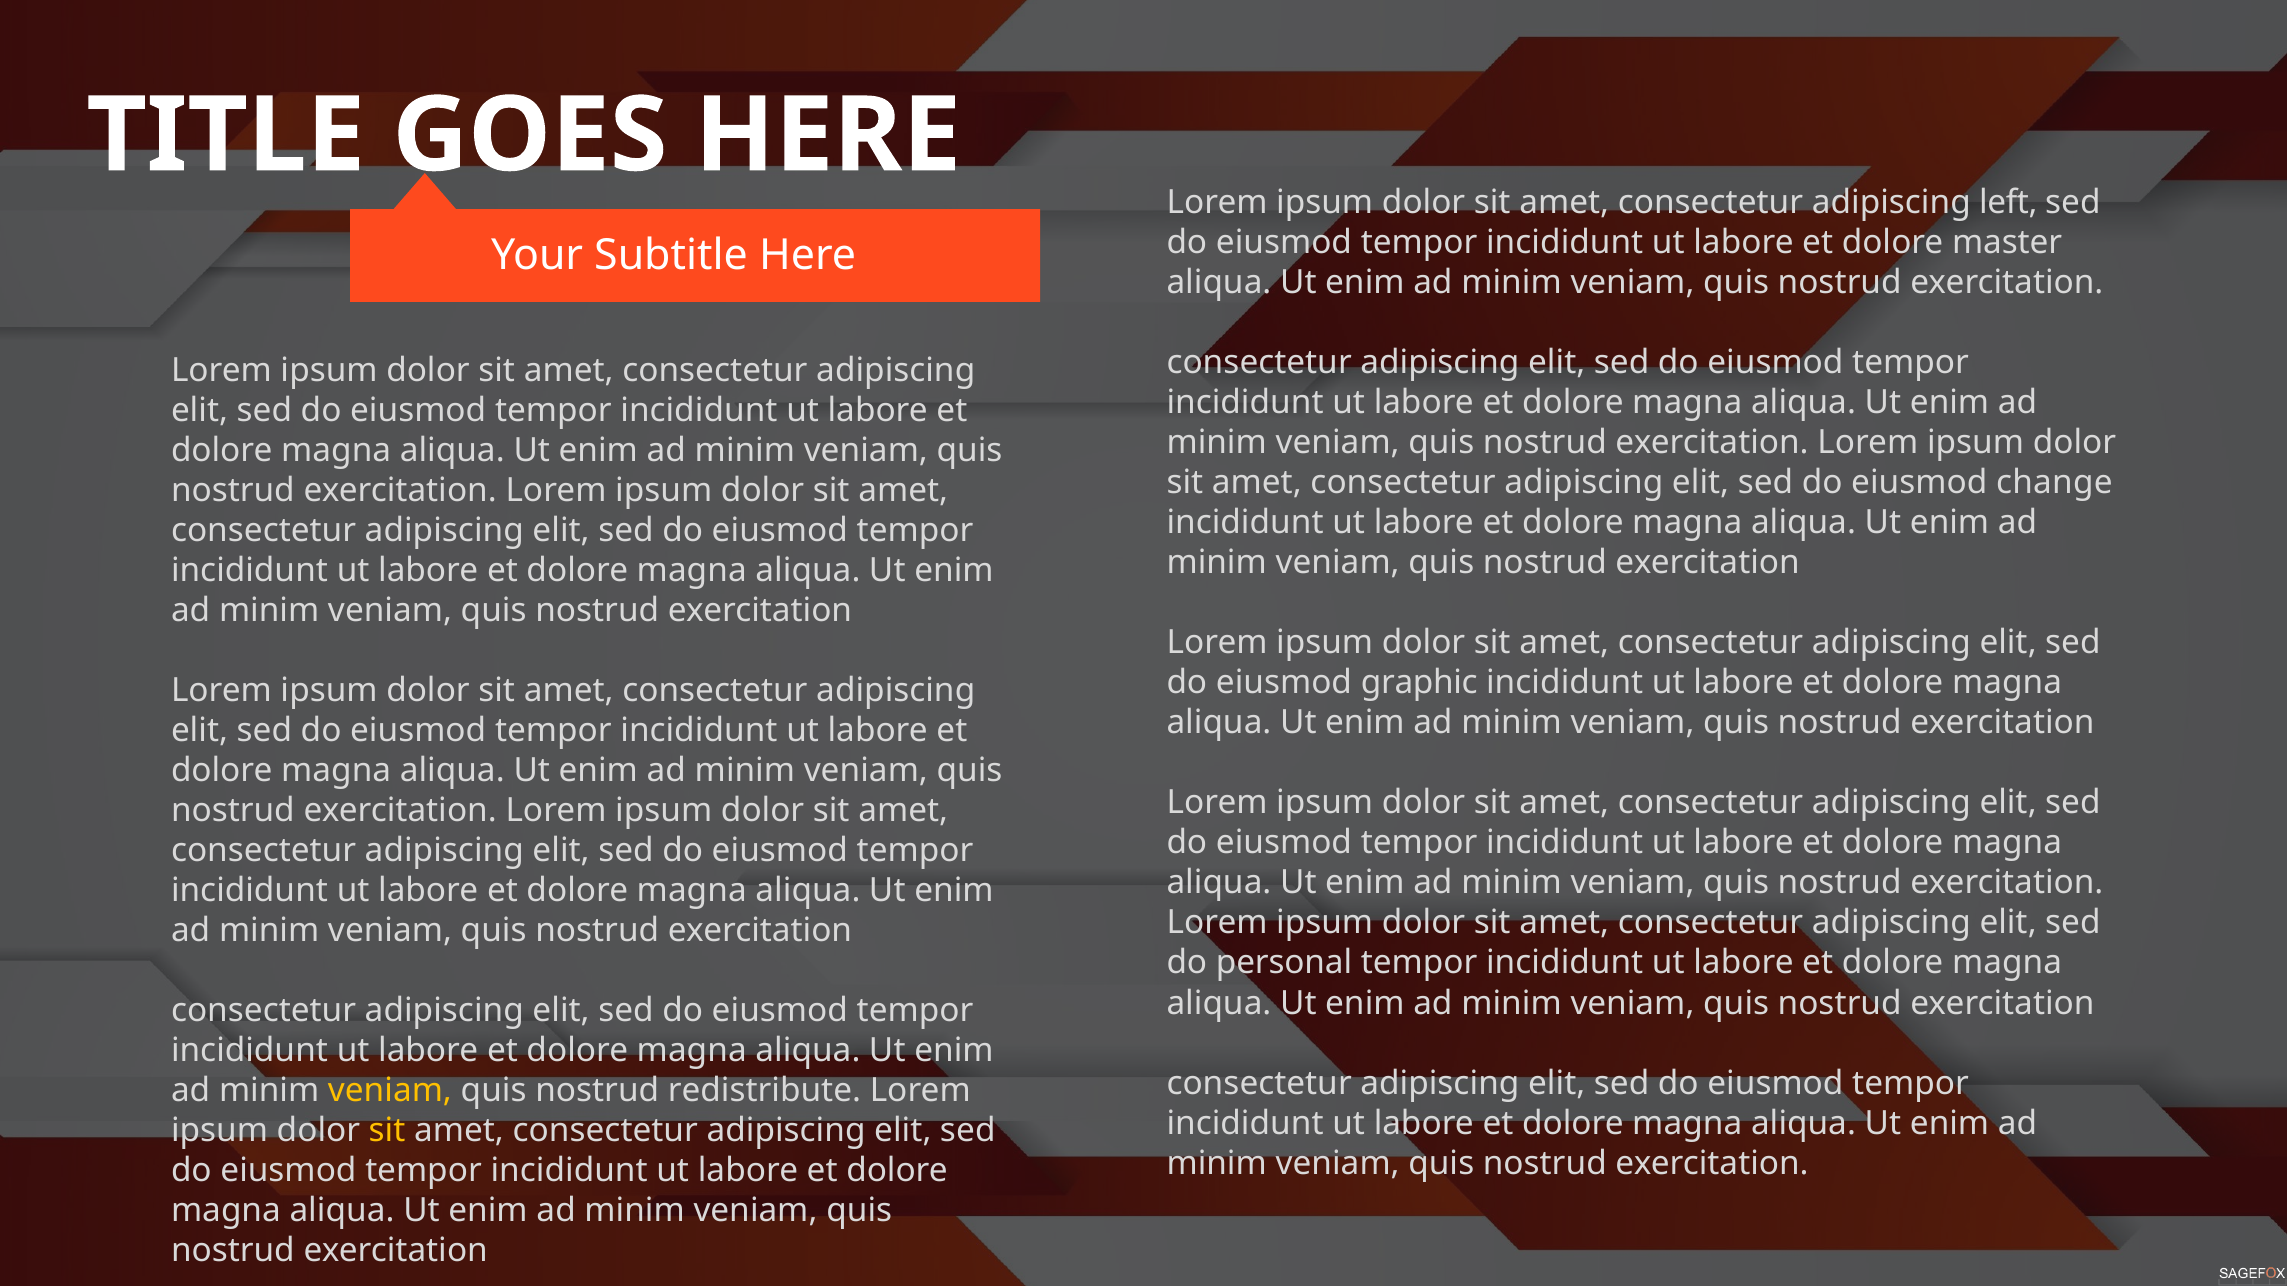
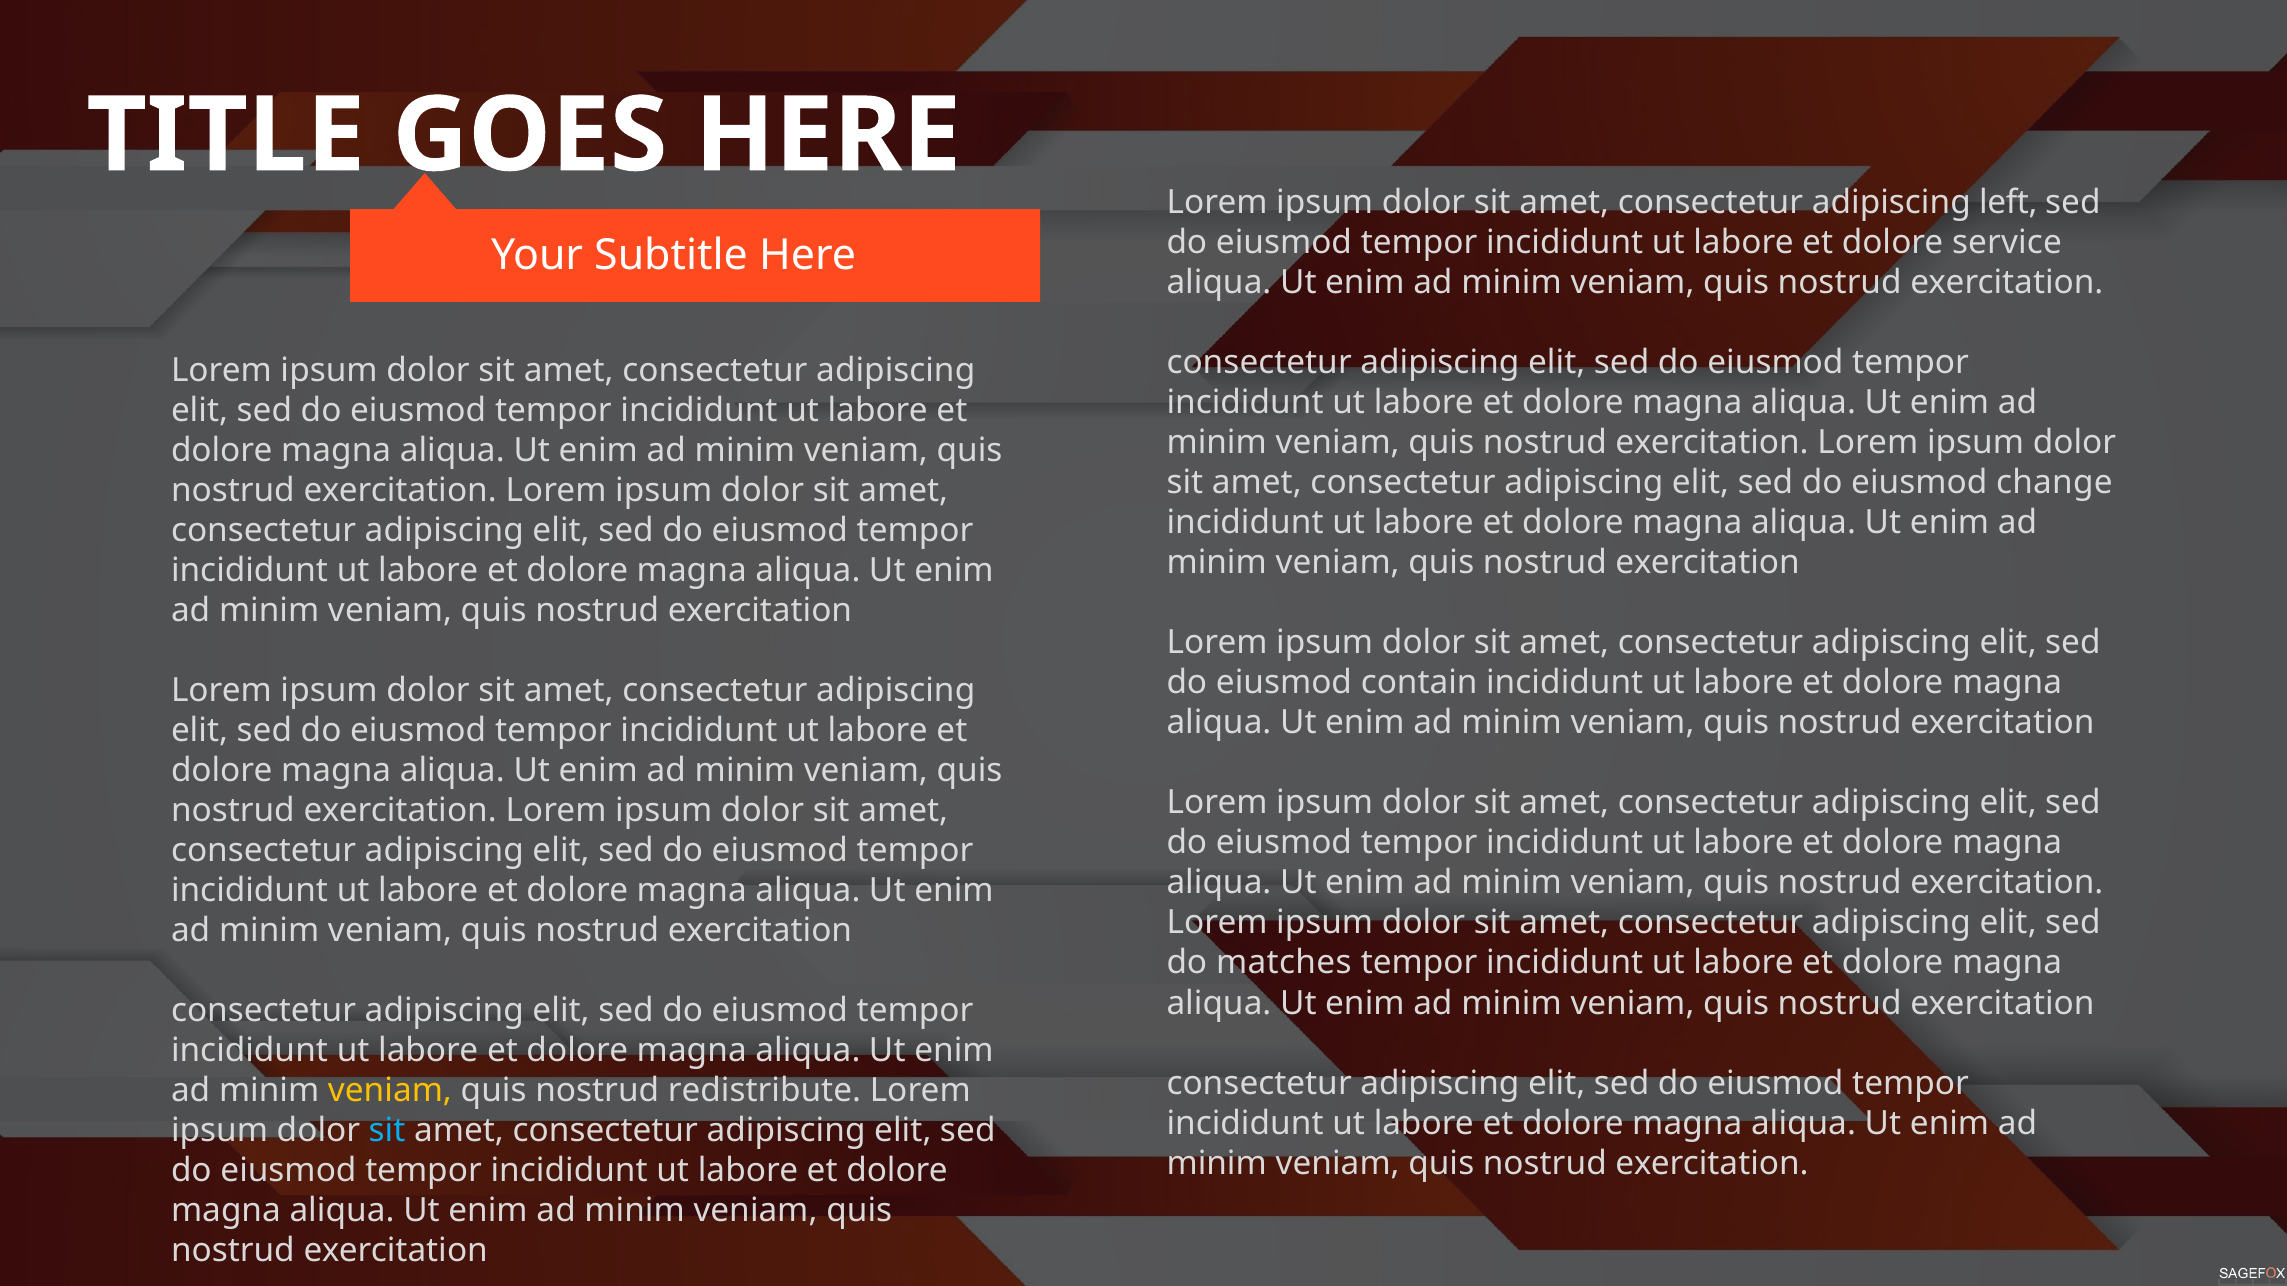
master: master -> service (2007, 242)
graphic: graphic -> contain (1419, 683)
personal: personal -> matches (1284, 963)
sit colour: yellow -> light blue (387, 1131)
